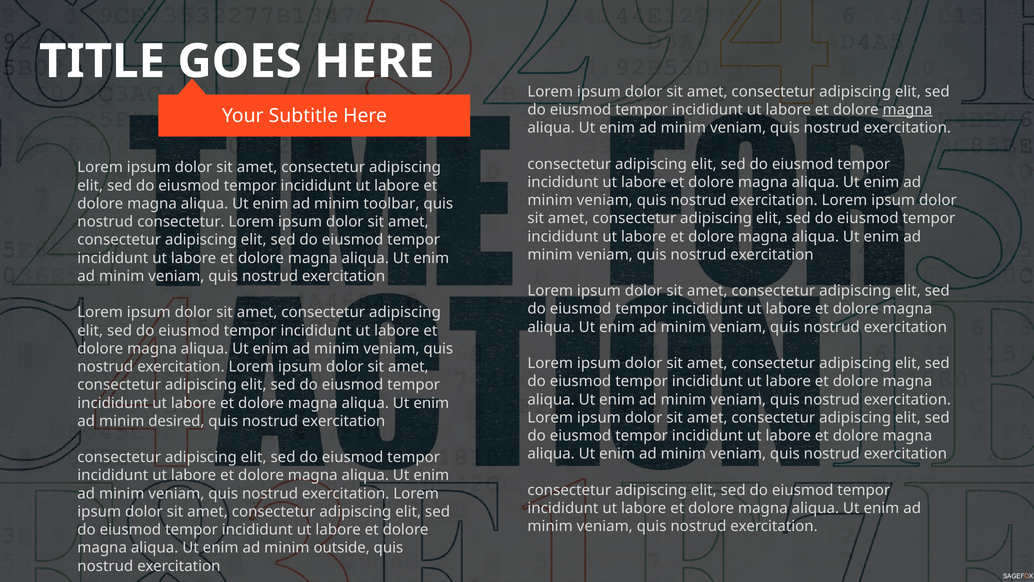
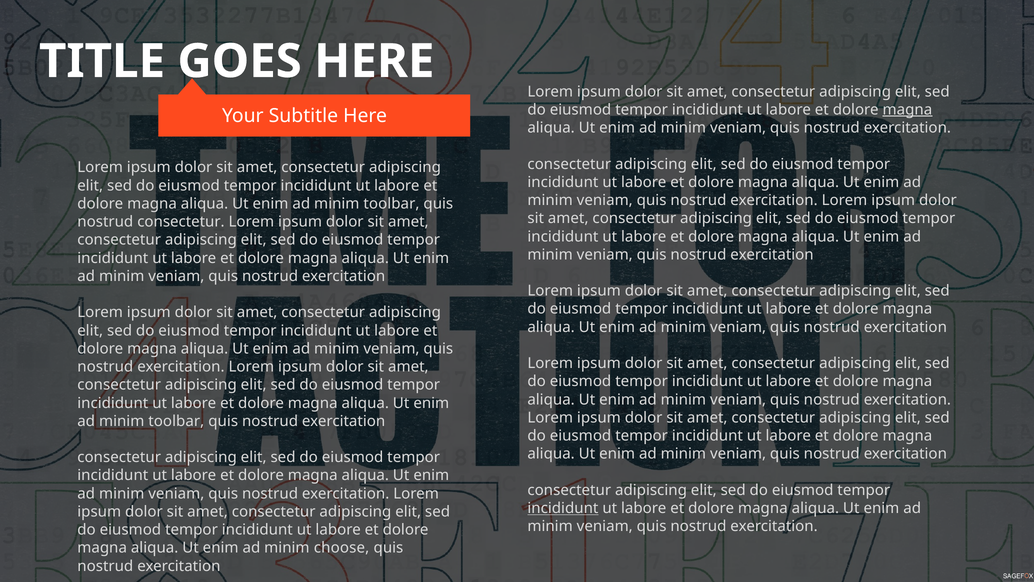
desired: desired -> toolbar (176, 421)
incididunt underline: none -> present (563, 508)
outside: outside -> choose (342, 548)
